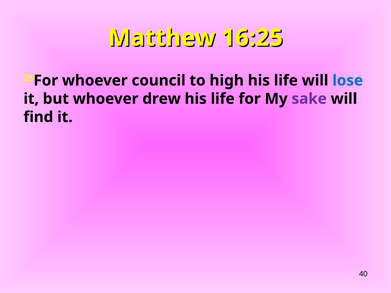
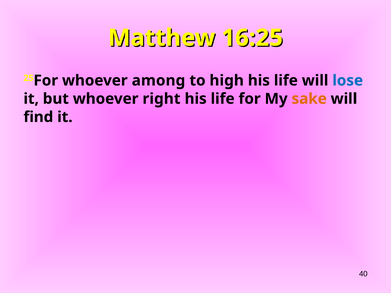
council: council -> among (158, 81)
drew: drew -> right (161, 99)
sake colour: purple -> orange (309, 99)
